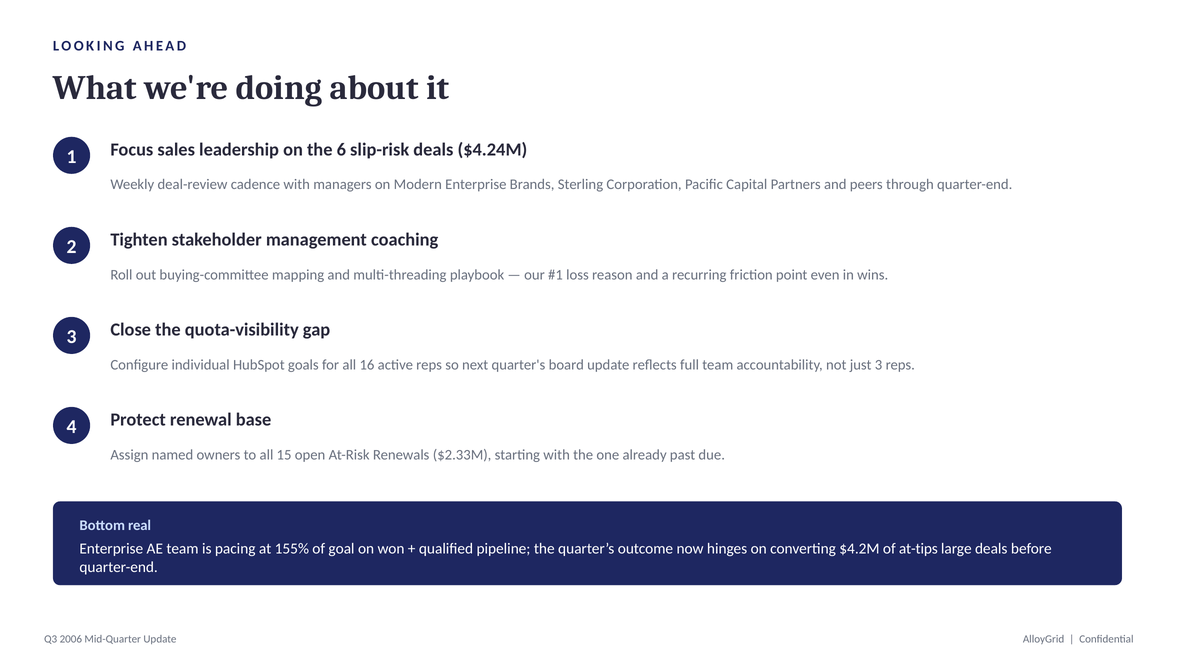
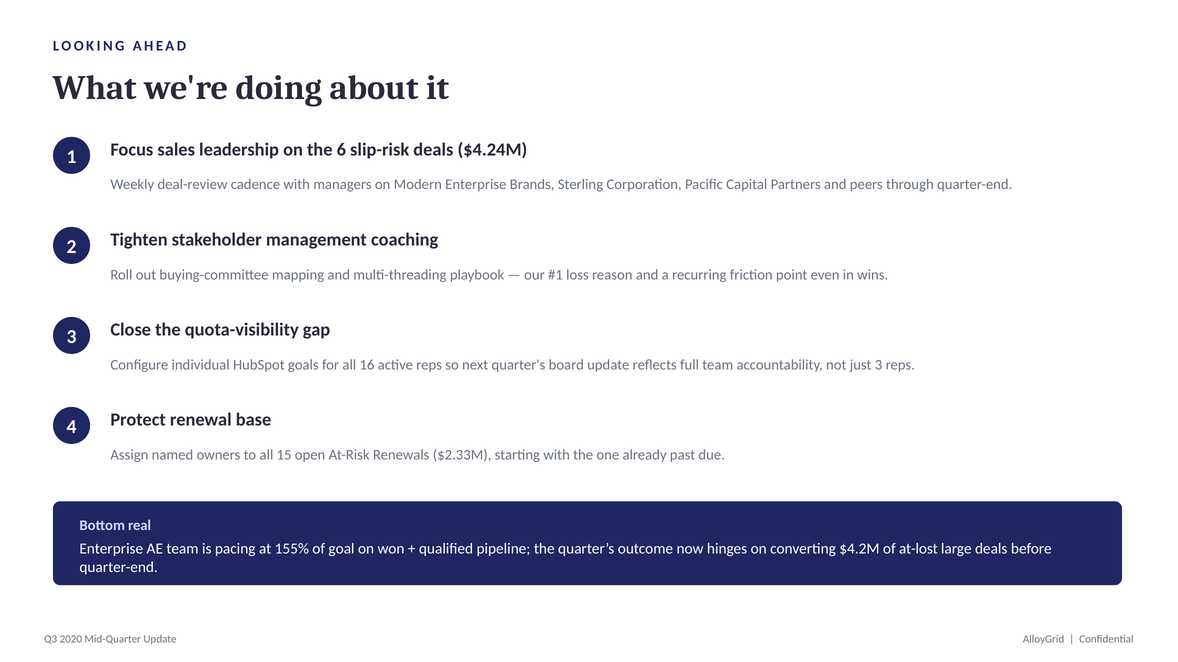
at-tips: at-tips -> at-lost (918, 549)
2006: 2006 -> 2020 (71, 639)
